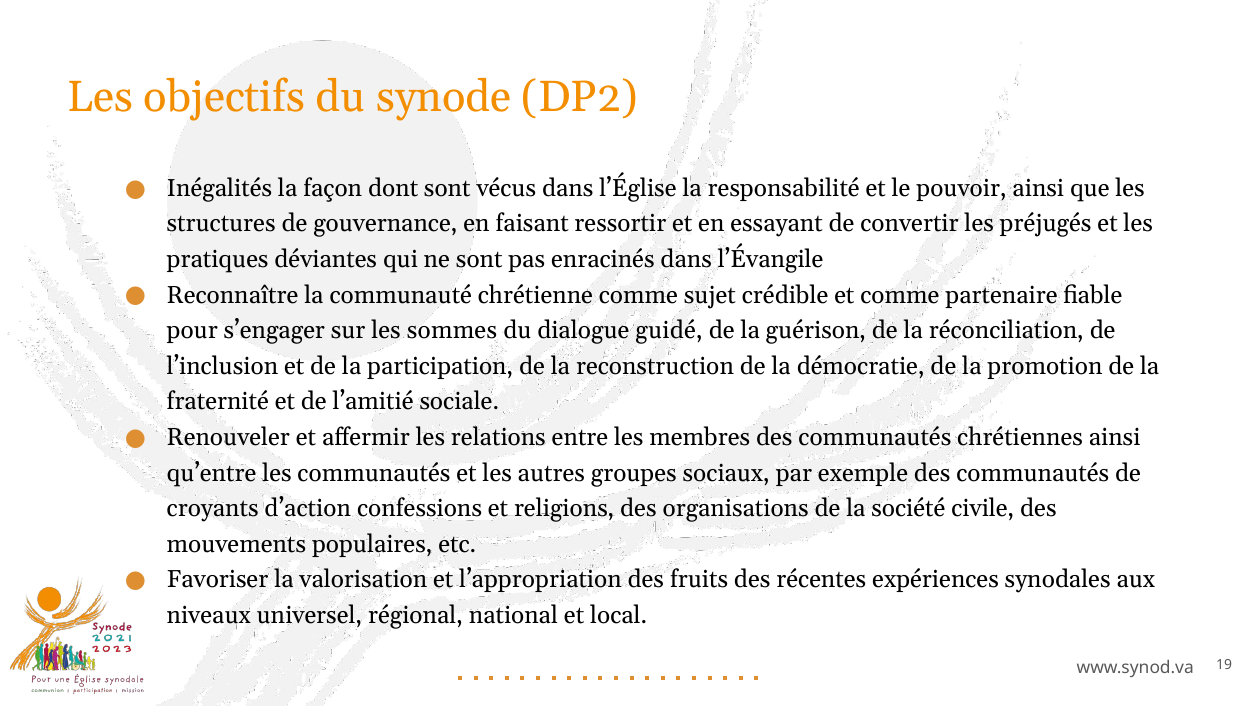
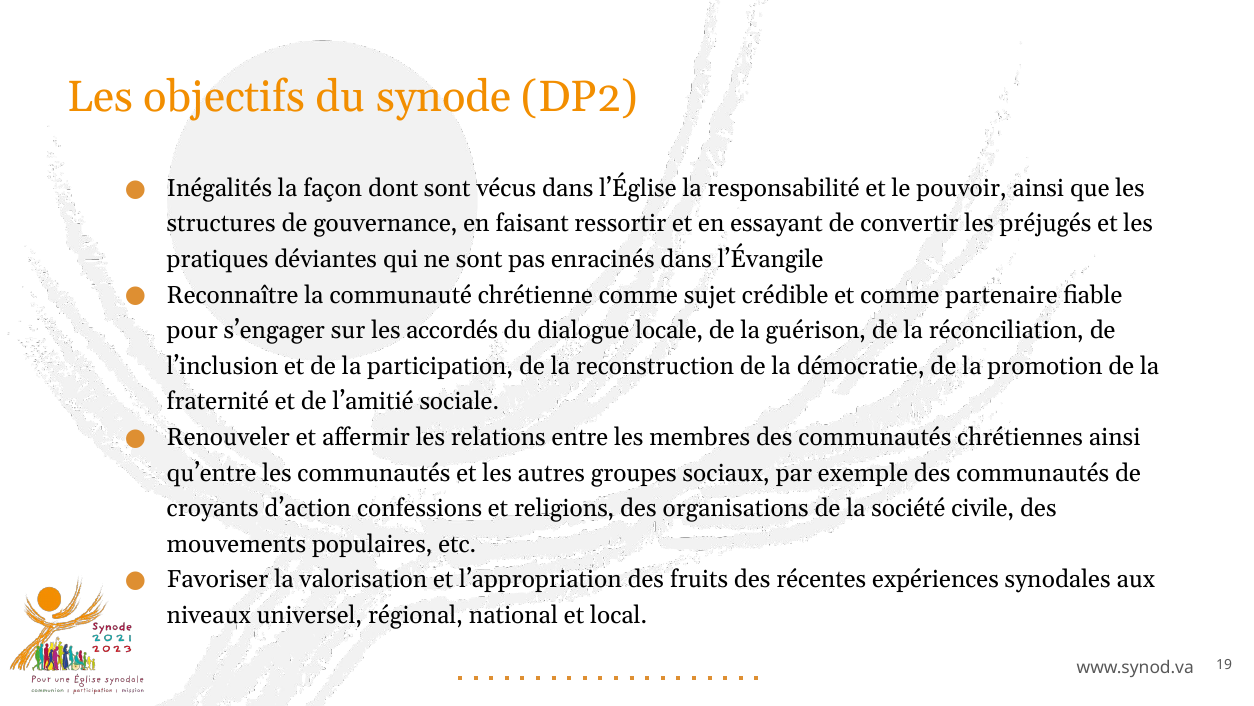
sommes: sommes -> accordés (452, 330)
guidé: guidé -> locale (669, 330)
